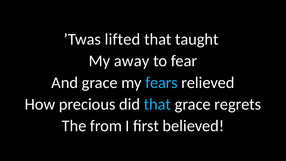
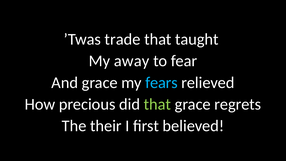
lifted: lifted -> trade (123, 39)
that colour: light blue -> light green (157, 104)
from: from -> their (106, 126)
